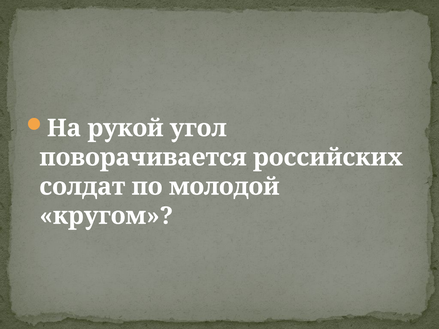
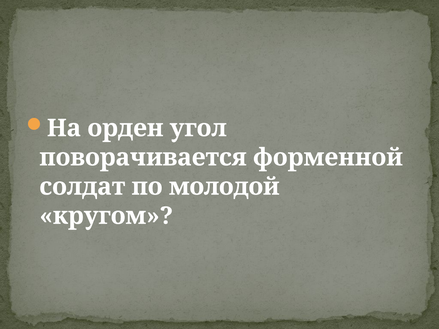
рукой: рукой -> орден (125, 128)
российских: российских -> форменной (328, 158)
